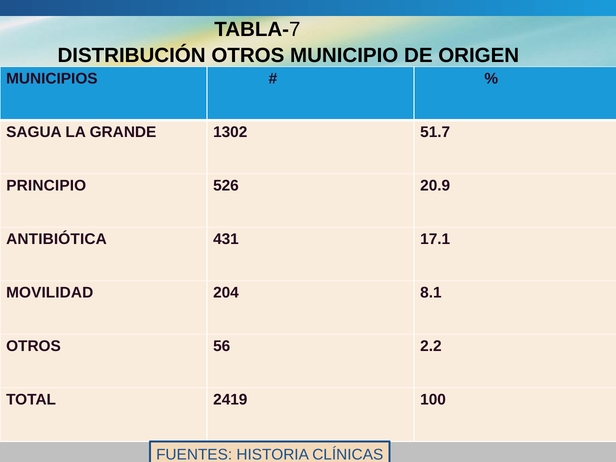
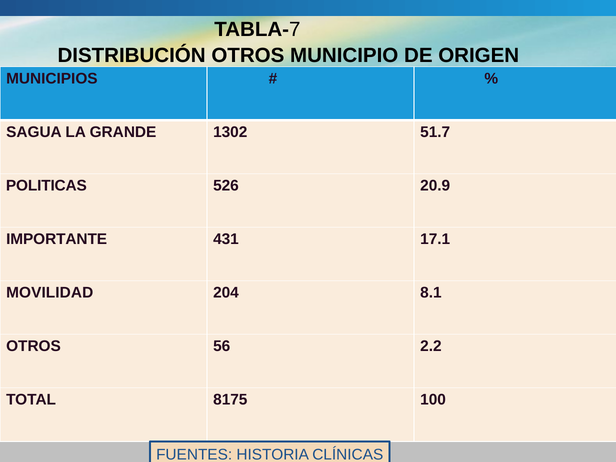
PRINCIPIO: PRINCIPIO -> POLITICAS (46, 186)
ANTIBIÓTICA: ANTIBIÓTICA -> IMPORTANTE (57, 239)
2419: 2419 -> 8175 (230, 400)
